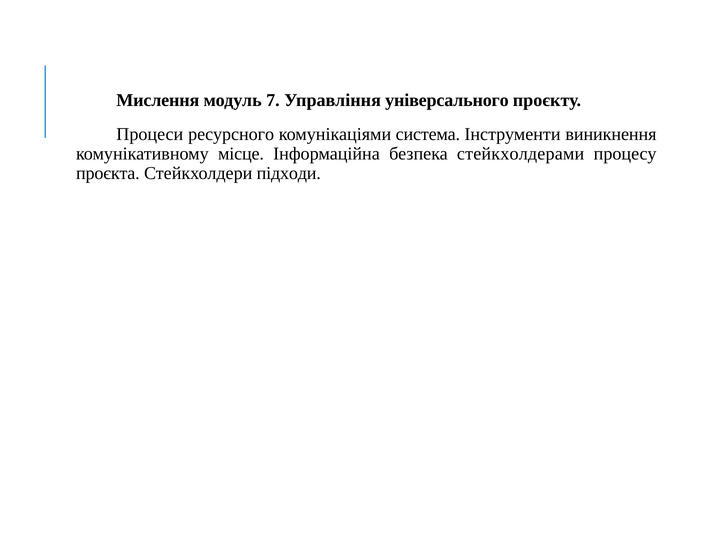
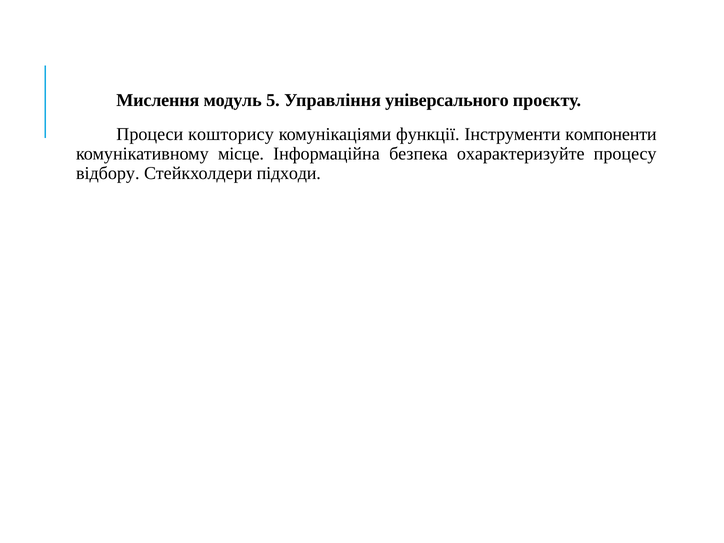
7: 7 -> 5 (273, 100)
ресурсного: ресурсного -> кошторису (231, 134)
система: система -> функції (428, 134)
виникнення: виникнення -> компоненти (611, 134)
стейкхолдерами: стейкхолдерами -> охарактеризуйте (521, 154)
проєкта: проєкта -> відбору (108, 173)
